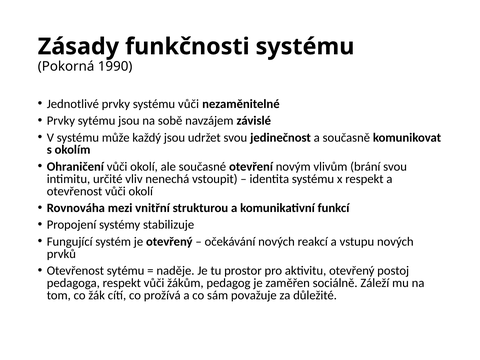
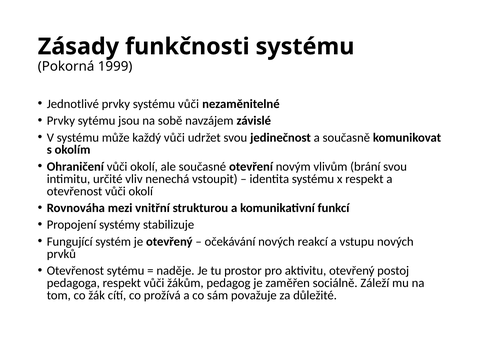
1990: 1990 -> 1999 (115, 66)
každý jsou: jsou -> vůči (174, 137)
